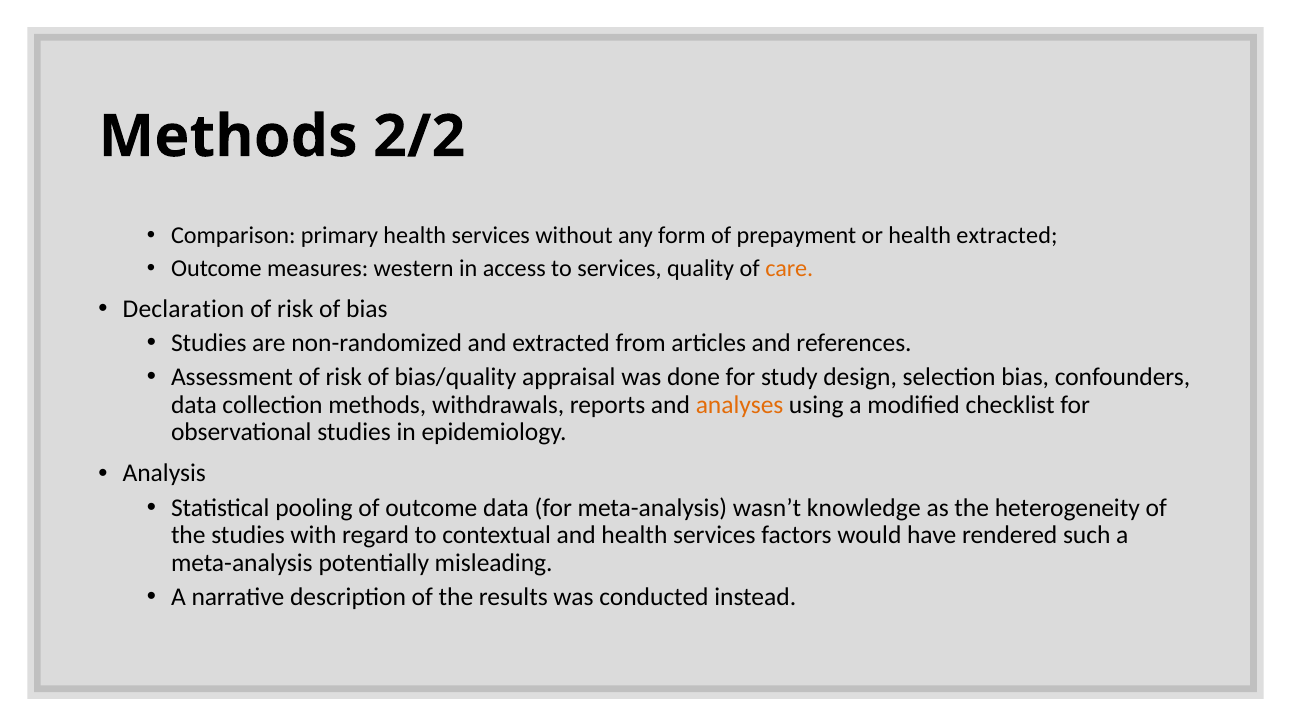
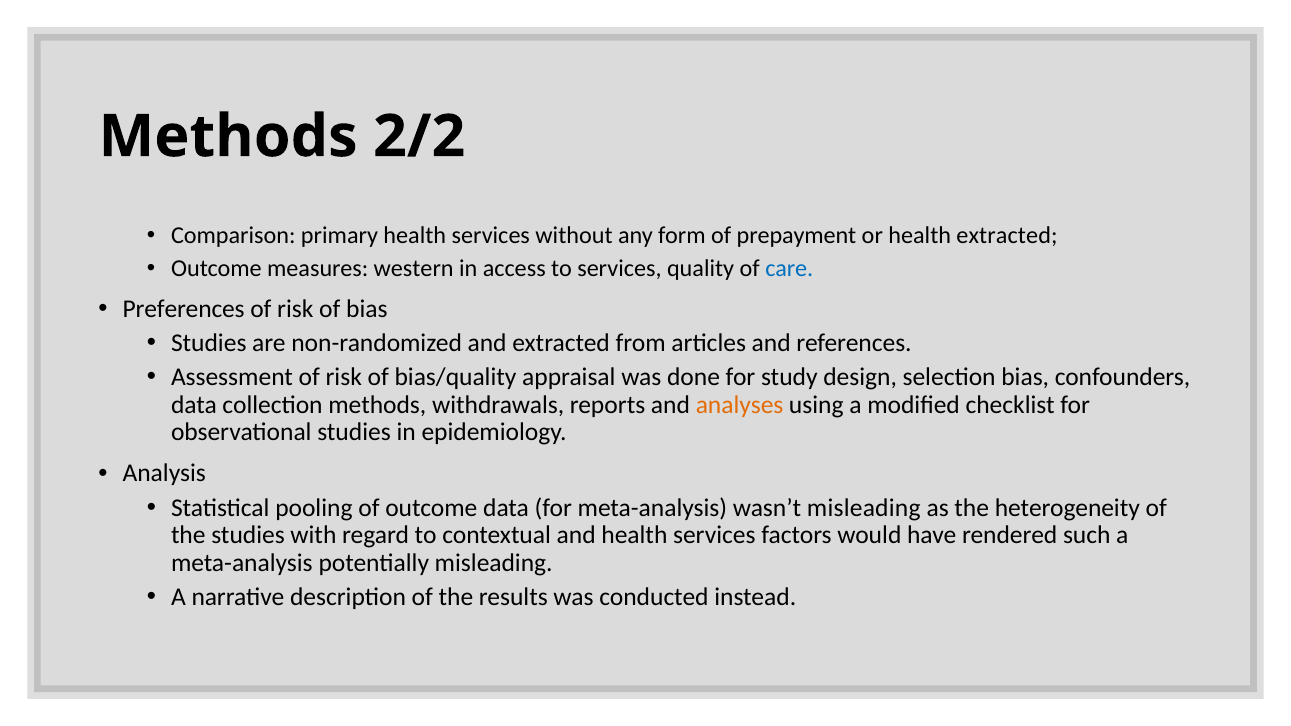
care colour: orange -> blue (789, 268)
Declaration: Declaration -> Preferences (184, 309)
wasn’t knowledge: knowledge -> misleading (864, 508)
